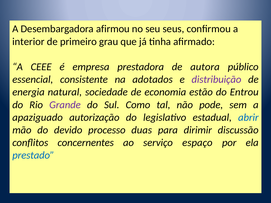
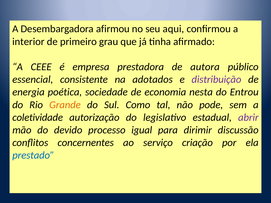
seus: seus -> aqui (173, 29)
natural: natural -> poética (65, 92)
estão: estão -> nesta (201, 92)
Grande colour: purple -> orange (65, 105)
apaziguado: apaziguado -> coletividade (38, 118)
abrir colour: blue -> purple (248, 118)
duas: duas -> igual (142, 130)
espaço: espaço -> criação (197, 143)
